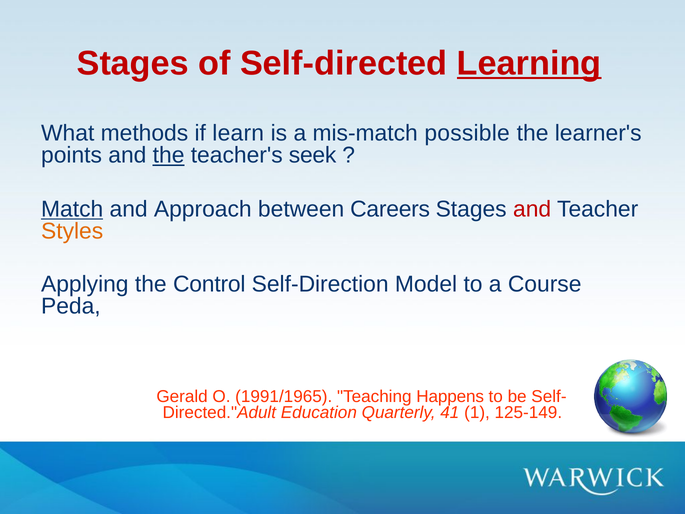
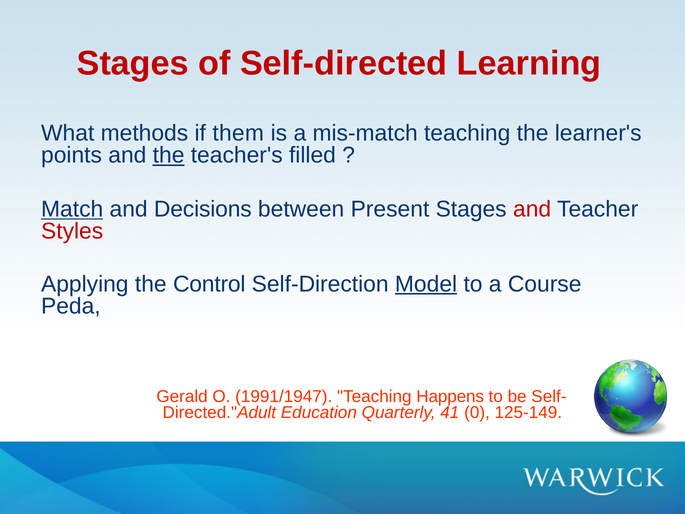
Learning underline: present -> none (529, 63)
learn: learn -> them (238, 133)
mis-match possible: possible -> teaching (467, 133)
seek: seek -> filled (312, 155)
Approach: Approach -> Decisions (203, 209)
Careers: Careers -> Present (390, 209)
Styles colour: orange -> red (72, 231)
Model underline: none -> present (426, 284)
1991/1965: 1991/1965 -> 1991/1947 (284, 396)
1: 1 -> 0 (477, 413)
